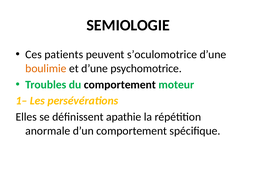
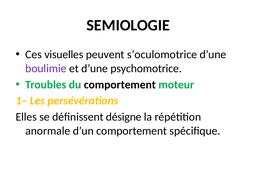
patients: patients -> visuelles (64, 55)
boulimie colour: orange -> purple (46, 68)
apathie: apathie -> désigne (124, 117)
